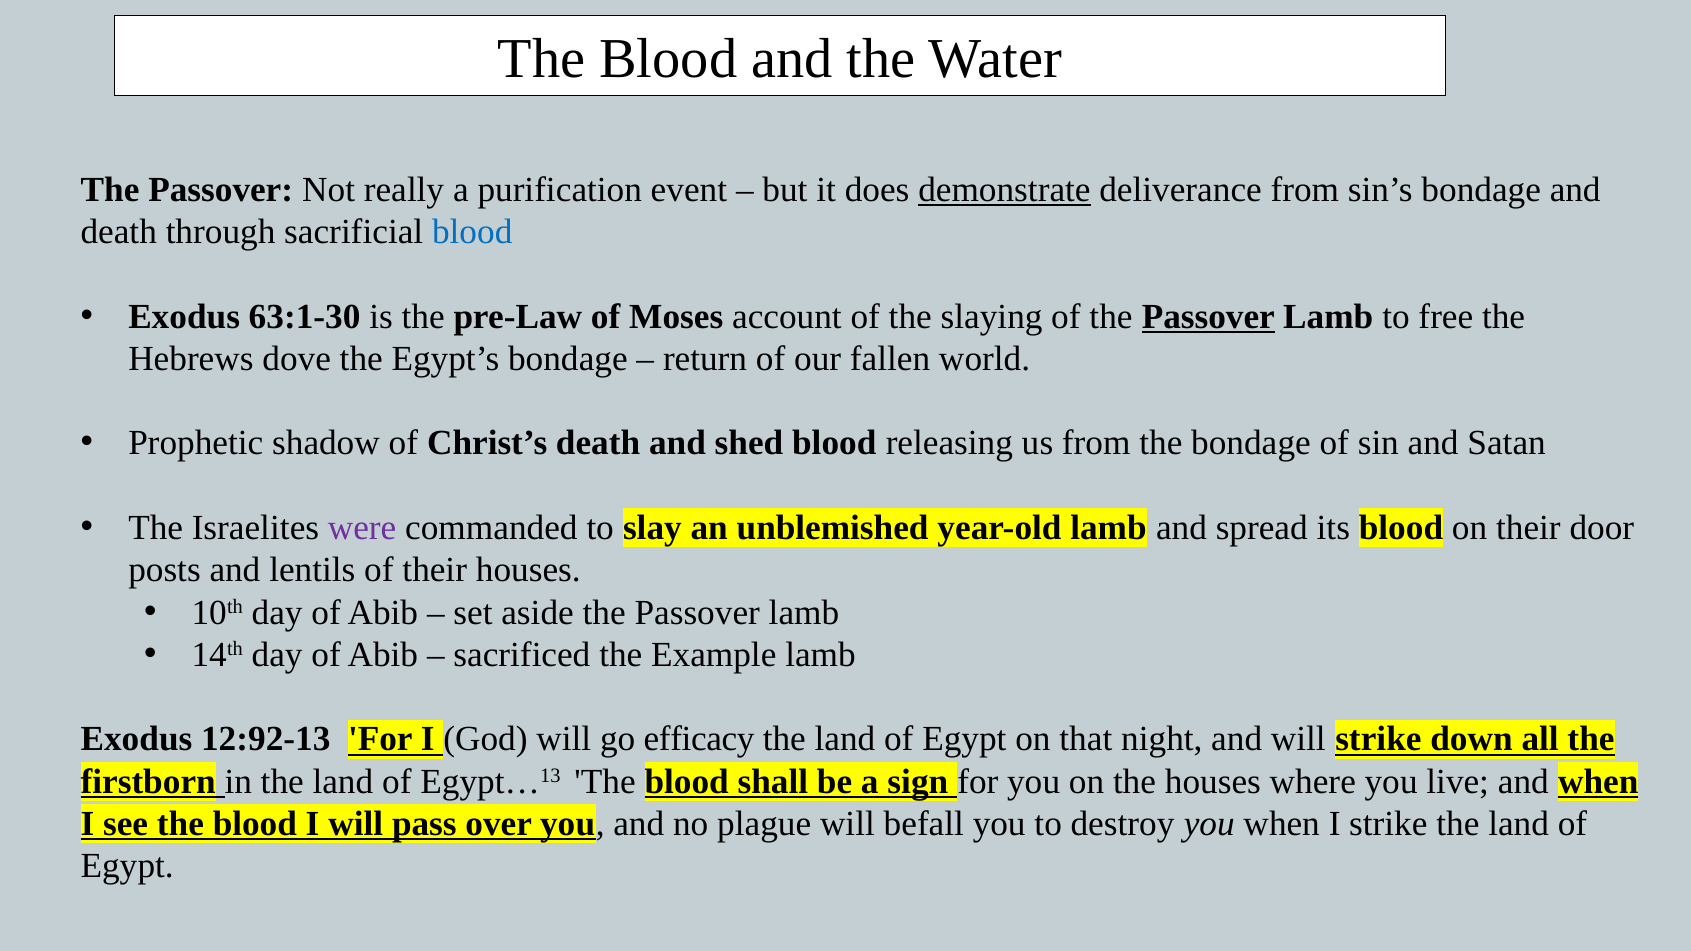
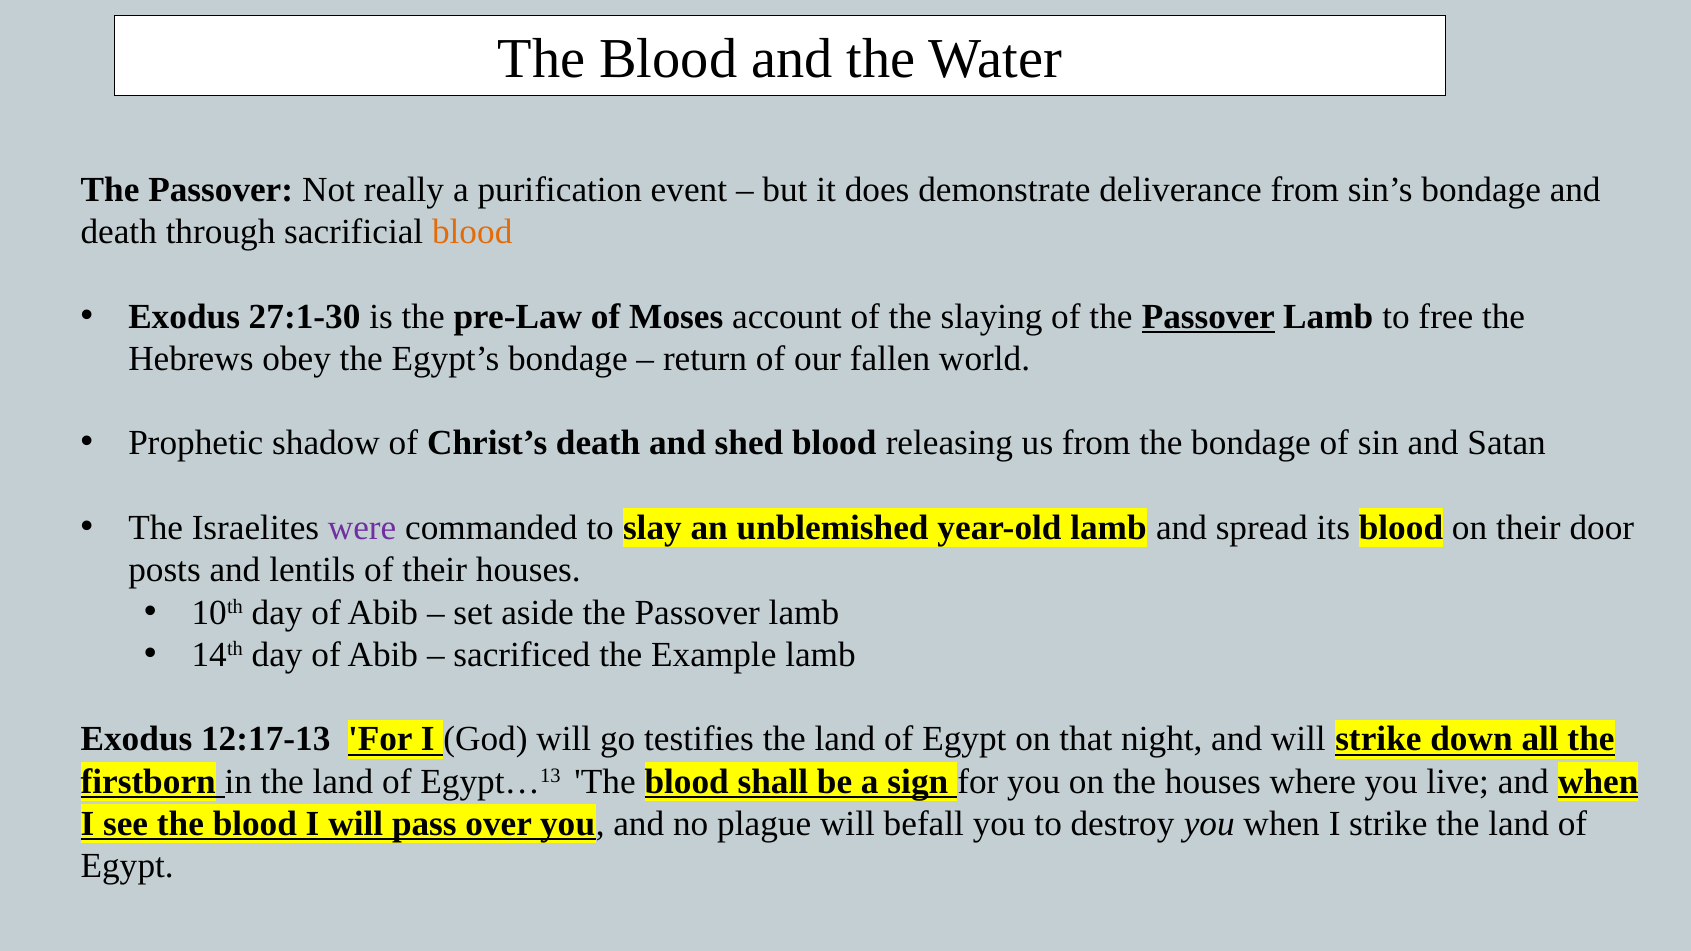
demonstrate underline: present -> none (1004, 190)
blood colour: blue -> orange (472, 232)
63:1-30: 63:1-30 -> 27:1-30 (305, 316)
dove: dove -> obey (297, 359)
12:92-13: 12:92-13 -> 12:17-13 (266, 739)
efficacy: efficacy -> testifies (699, 739)
